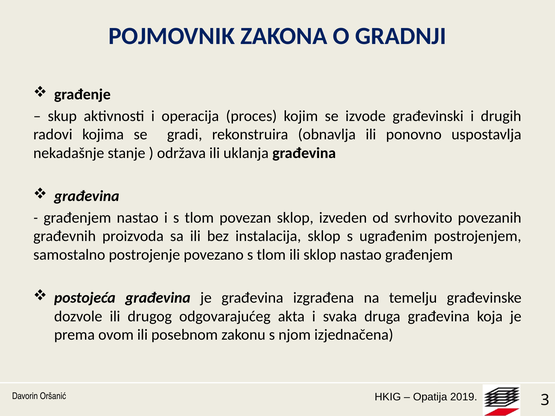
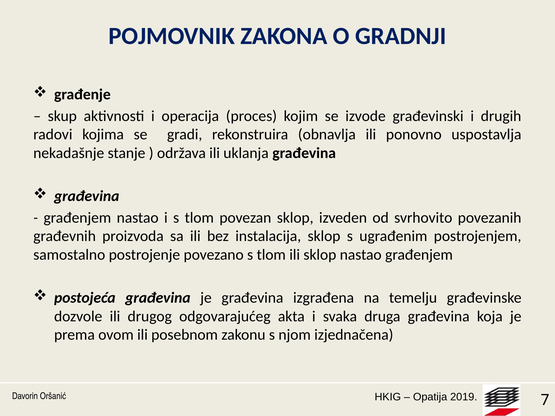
3: 3 -> 7 (545, 400)
